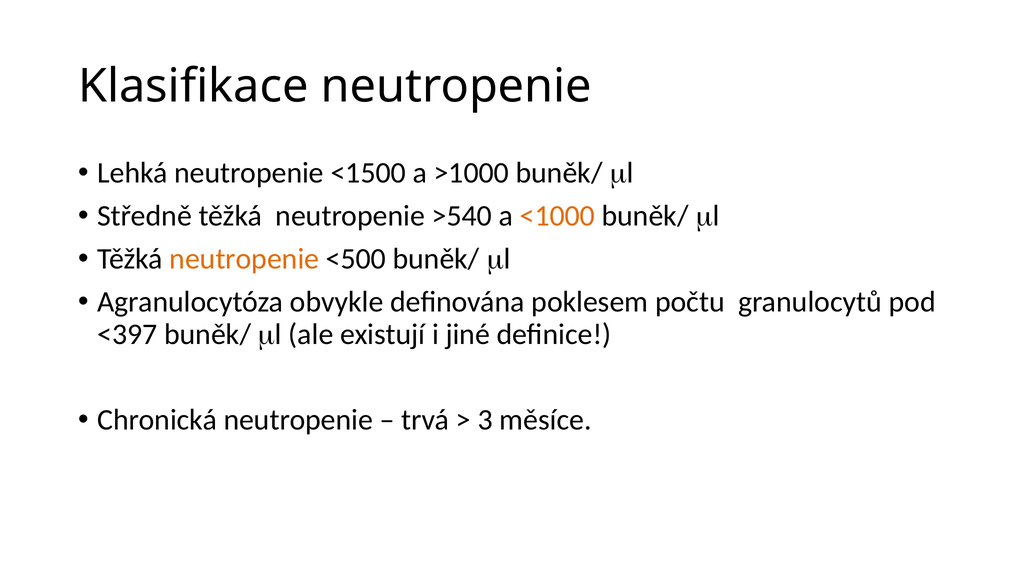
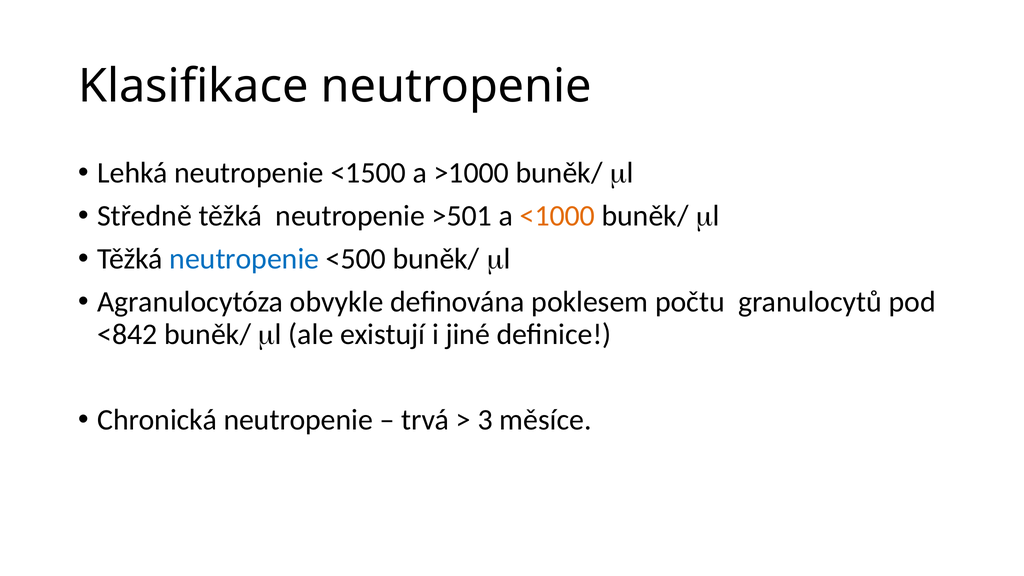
>540: >540 -> >501 (462, 216)
neutropenie colour: orange -> blue (244, 259)
<397: <397 -> <842 (127, 334)
